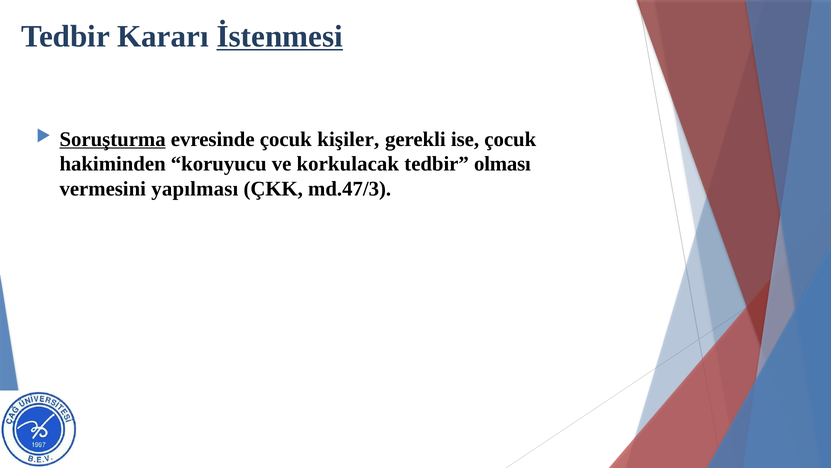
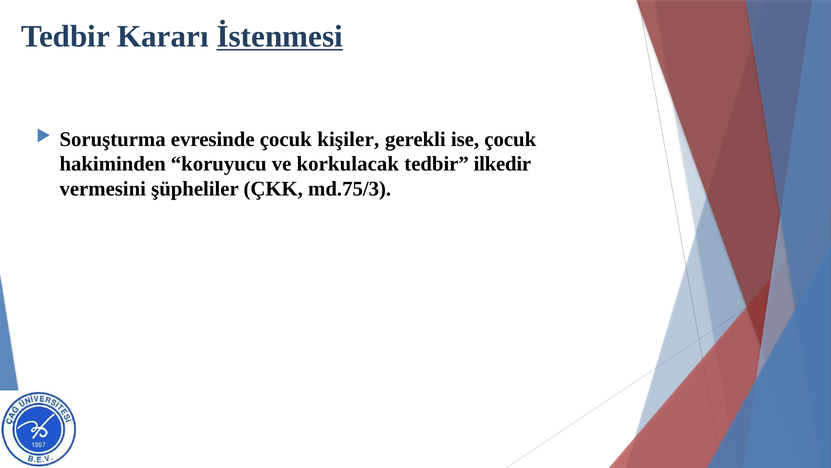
Soruşturma underline: present -> none (113, 139)
olması: olması -> ilkedir (502, 164)
yapılması: yapılması -> şüpheliler (195, 189)
md.47/3: md.47/3 -> md.75/3 (350, 189)
